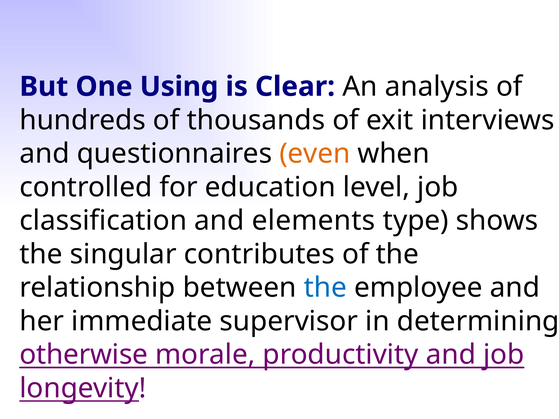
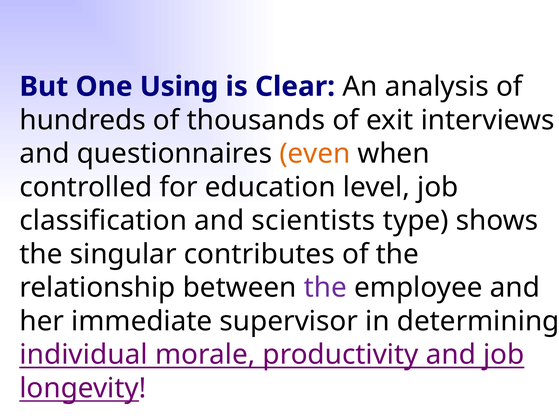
elements: elements -> scientists (314, 221)
the colour: blue -> purple (325, 288)
otherwise: otherwise -> individual (84, 355)
